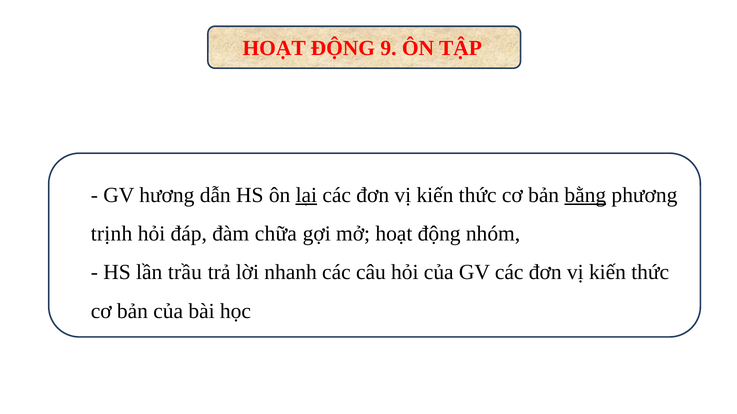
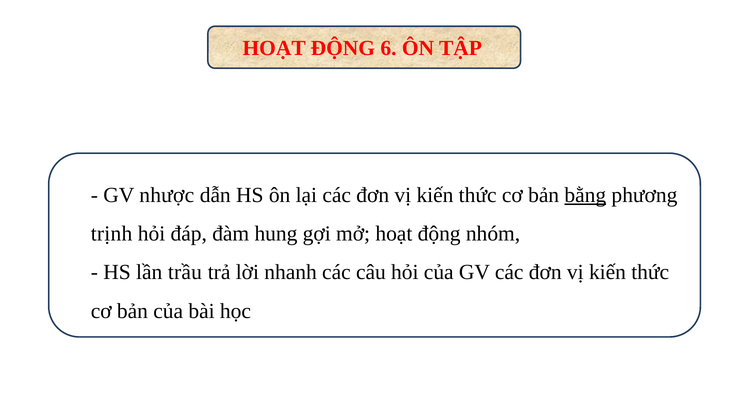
9: 9 -> 6 (388, 48)
hương: hương -> nhược (167, 195)
lại underline: present -> none (306, 195)
chữa: chữa -> hung (276, 234)
